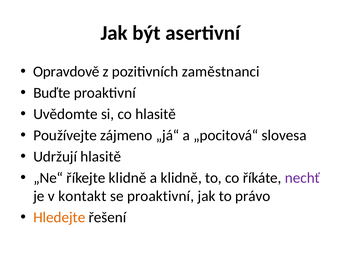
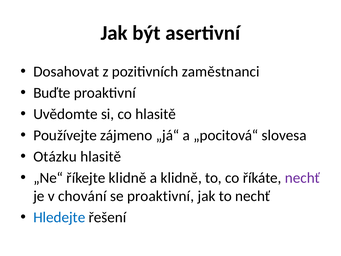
Opravdově: Opravdově -> Dosahovat (66, 72)
Udržují: Udržují -> Otázku (55, 157)
kontakt: kontakt -> chování (82, 196)
to právo: právo -> nechť (253, 196)
Hledejte colour: orange -> blue (59, 217)
